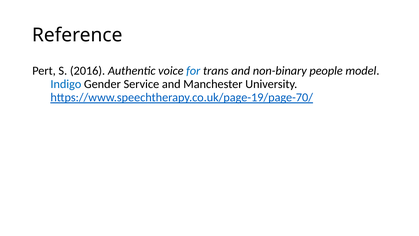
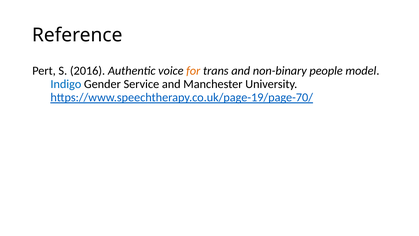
for colour: blue -> orange (193, 71)
